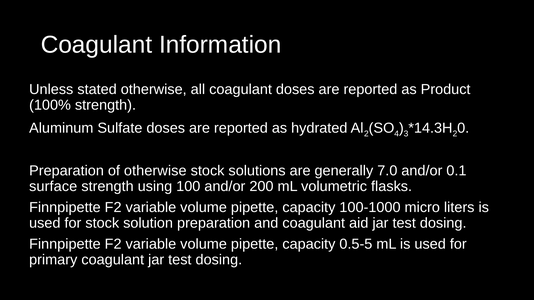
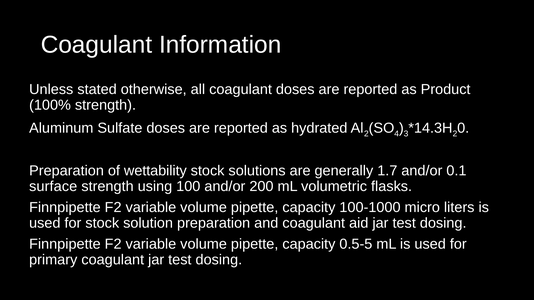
of otherwise: otherwise -> wettability (155, 171)
7.0: 7.0 -> 1.7 (387, 171)
